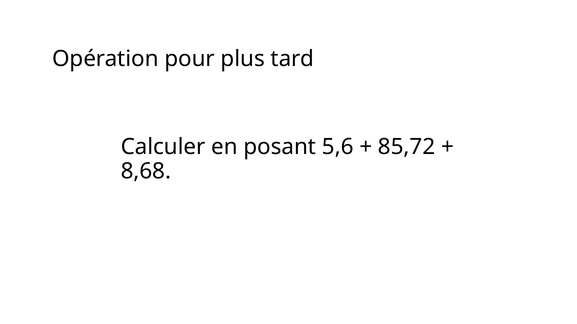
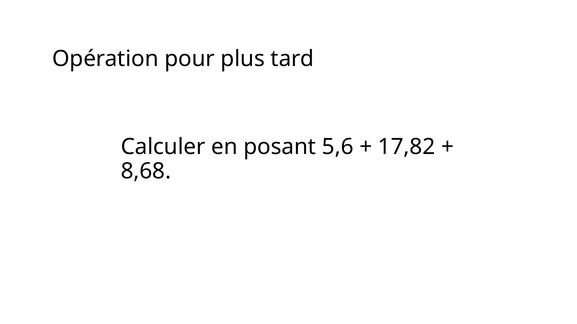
85,72: 85,72 -> 17,82 (407, 147)
